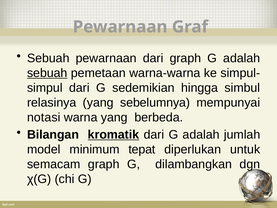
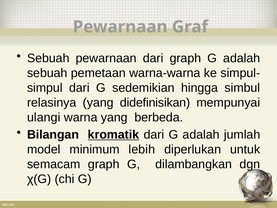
sebuah underline: present -> none (47, 73)
sebelumnya: sebelumnya -> didefinisikan (155, 102)
notasi: notasi -> ulangi (44, 117)
tepat: tepat -> lebih (142, 149)
